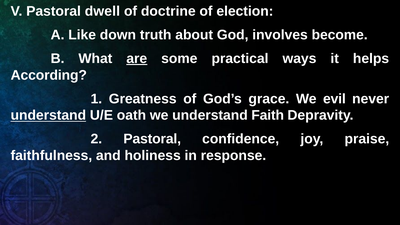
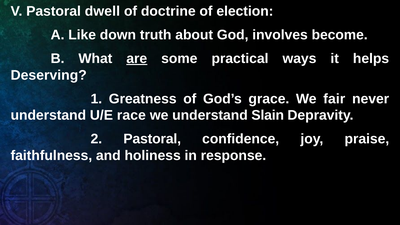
According: According -> Deserving (49, 75)
evil: evil -> fair (334, 99)
understand underline: present -> none (48, 115)
oath: oath -> race (131, 115)
Faith: Faith -> Slain (268, 115)
